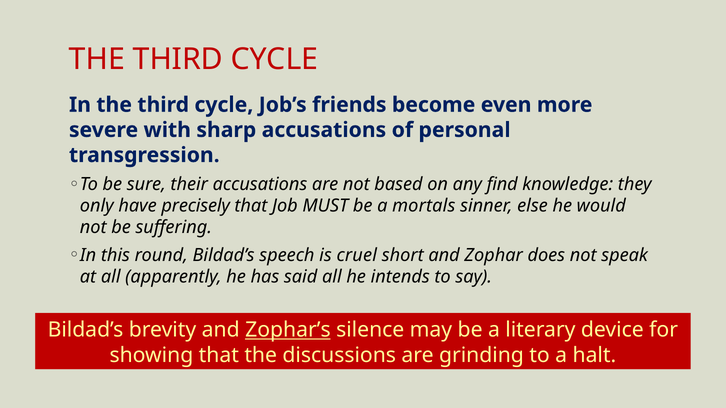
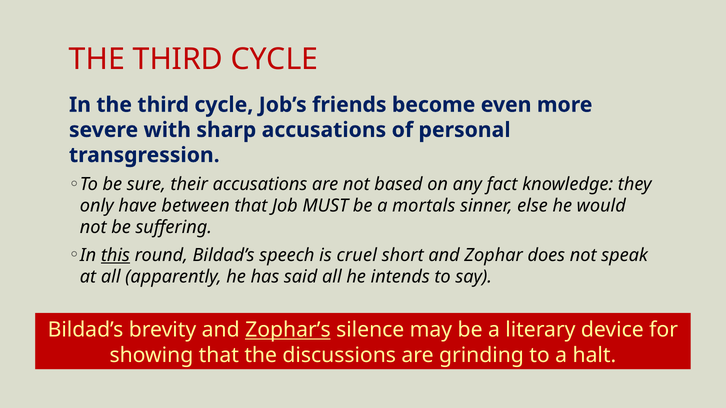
find: find -> fact (502, 185)
precisely: precisely -> between (196, 206)
this underline: none -> present (115, 255)
